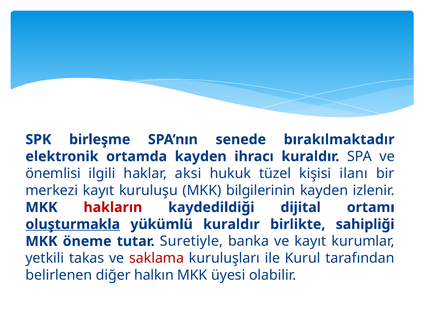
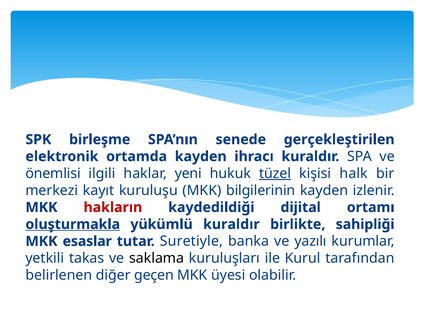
bırakılmaktadır: bırakılmaktadır -> gerçekleştirilen (339, 140)
aksi: aksi -> yeni (188, 173)
tüzel underline: none -> present (275, 173)
ilanı: ilanı -> halk (354, 173)
öneme: öneme -> esaslar (87, 241)
ve kayıt: kayıt -> yazılı (311, 241)
saklama colour: red -> black (157, 258)
halkın: halkın -> geçen (154, 275)
